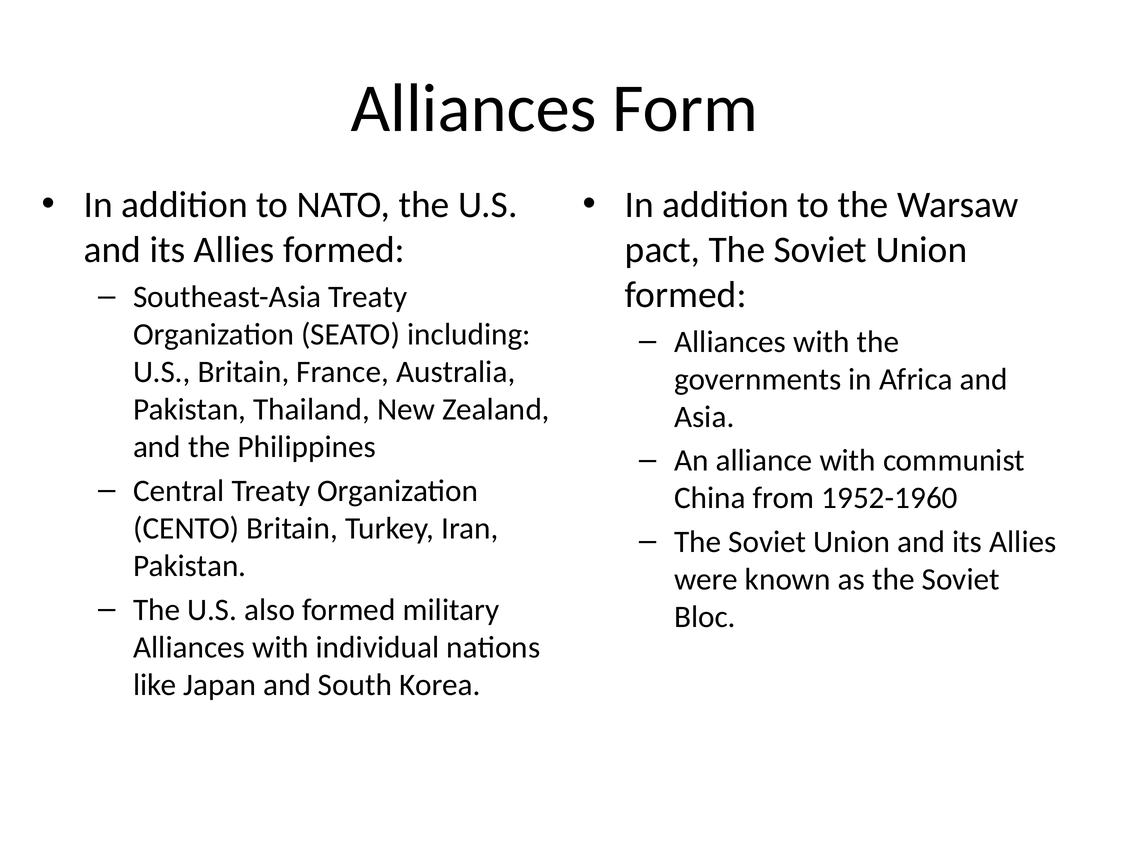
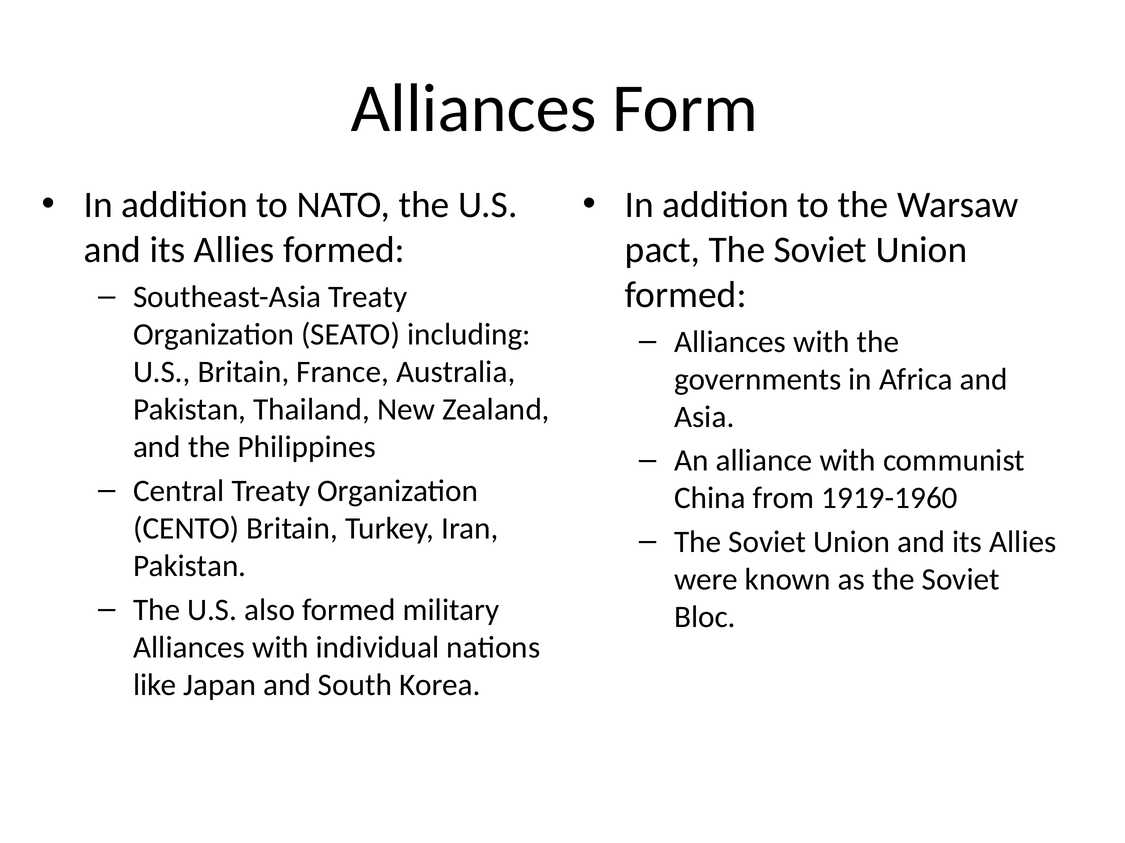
1952-1960: 1952-1960 -> 1919-1960 (890, 499)
